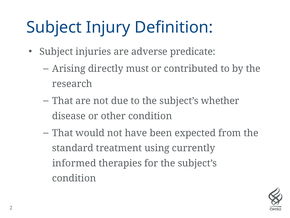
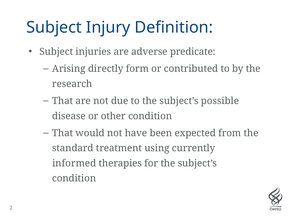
must: must -> form (137, 69)
whether: whether -> possible (220, 101)
